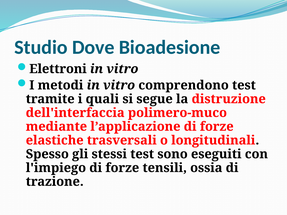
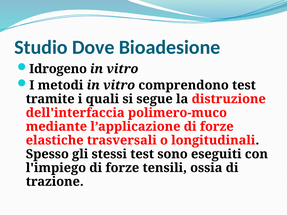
Elettroni: Elettroni -> Idrogeno (58, 69)
